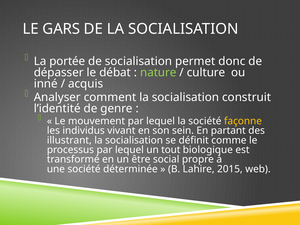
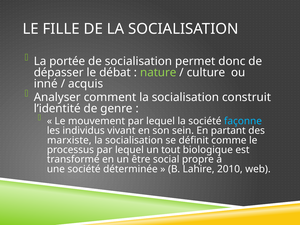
GARS: GARS -> FILLE (61, 29)
façonne colour: yellow -> light blue (243, 121)
illustrant: illustrant -> marxiste (69, 140)
2015: 2015 -> 2010 (230, 169)
